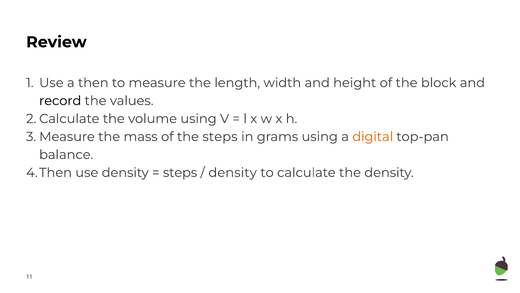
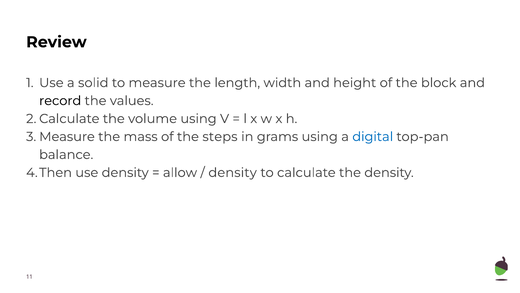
then: then -> solid (93, 83)
digital colour: orange -> blue (373, 136)
steps: steps -> allow (180, 172)
